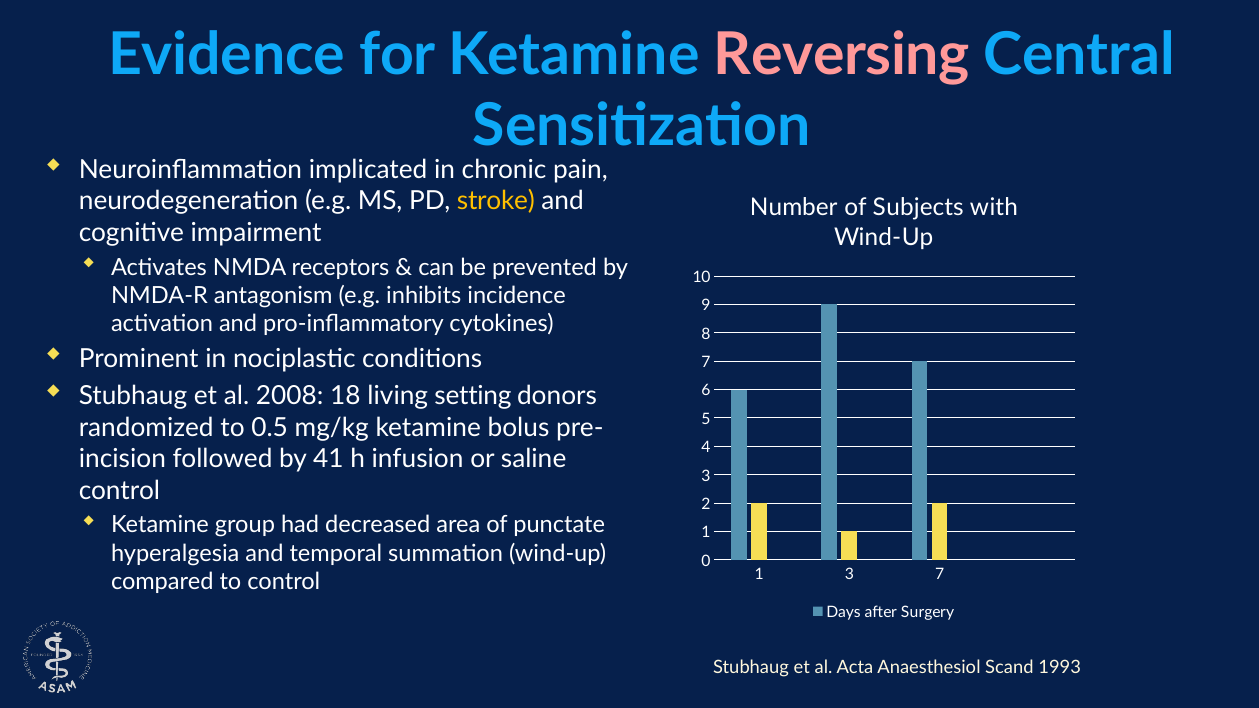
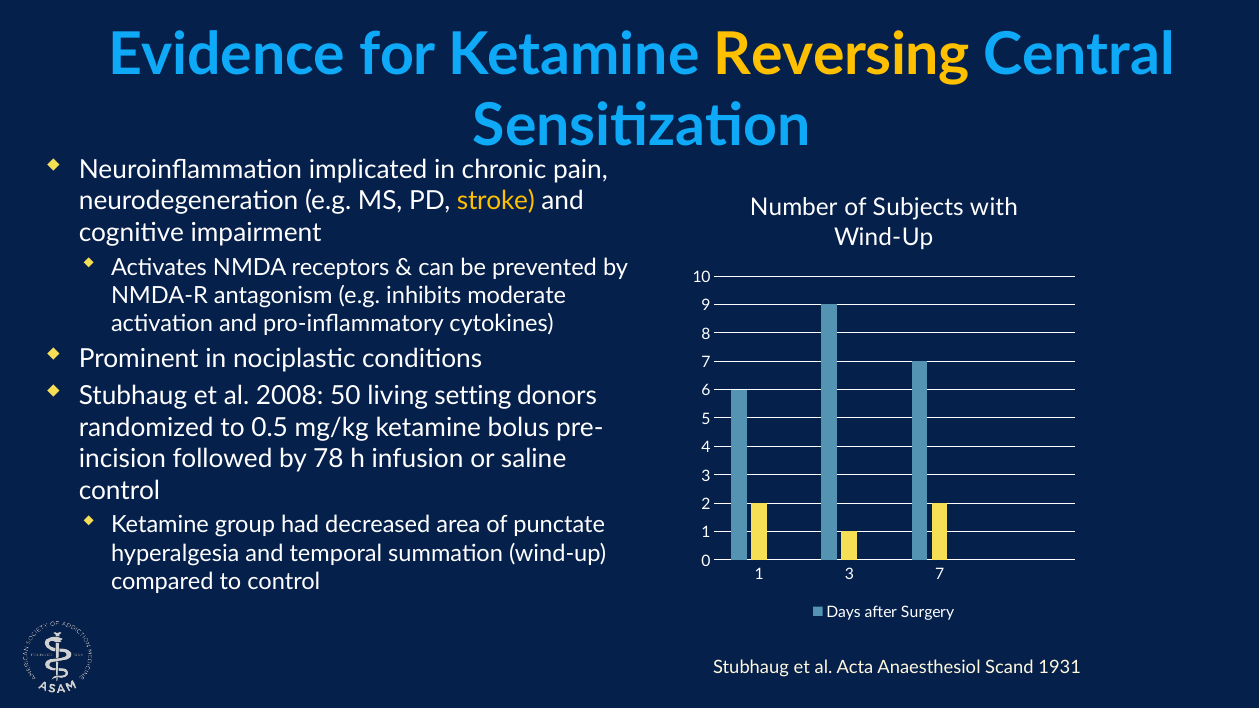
Reversing colour: pink -> yellow (842, 55)
incidence: incidence -> moderate (517, 296)
18: 18 -> 50 (345, 396)
41: 41 -> 78 (328, 459)
1993: 1993 -> 1931 (1060, 668)
